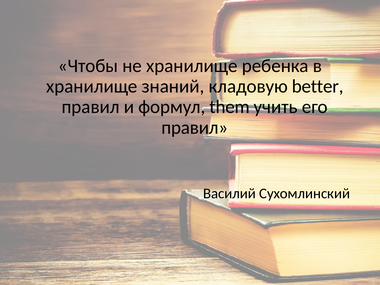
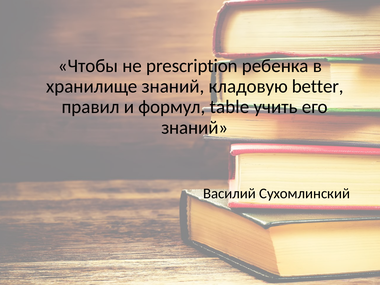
не хранилище: хранилище -> prescription (192, 66)
them: them -> table (229, 107)
правил: правил -> знаний (195, 127)
